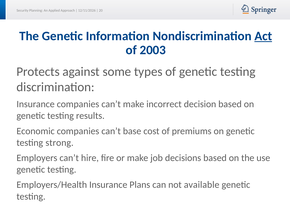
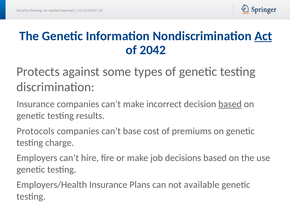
2003: 2003 -> 2042 (153, 50)
based underline: none -> present (230, 104)
Economic: Economic -> Protocols (36, 131)
strong: strong -> charge (60, 142)
